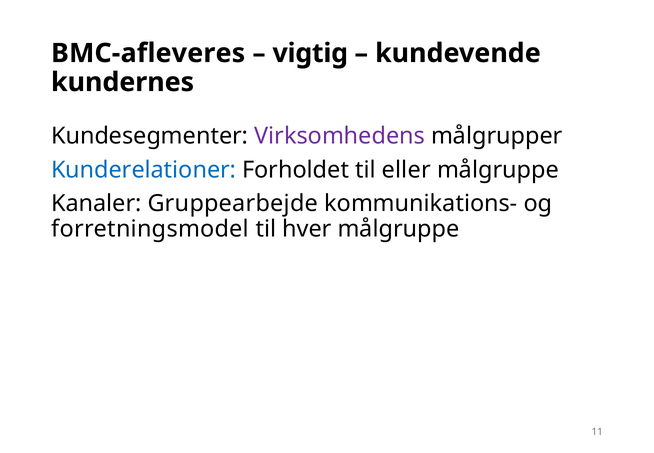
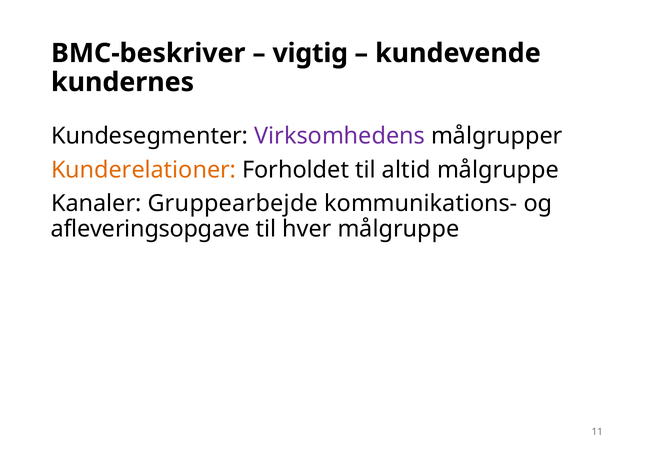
BMC-afleveres: BMC-afleveres -> BMC-beskriver (148, 53)
Kunderelationer colour: blue -> orange (144, 170)
eller: eller -> altid (406, 170)
forretningsmodel: forretningsmodel -> afleveringsopgave (150, 229)
